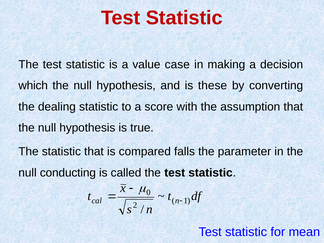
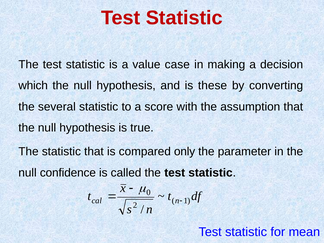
dealing: dealing -> several (57, 107)
falls: falls -> only (185, 152)
conducting: conducting -> confidence (68, 173)
